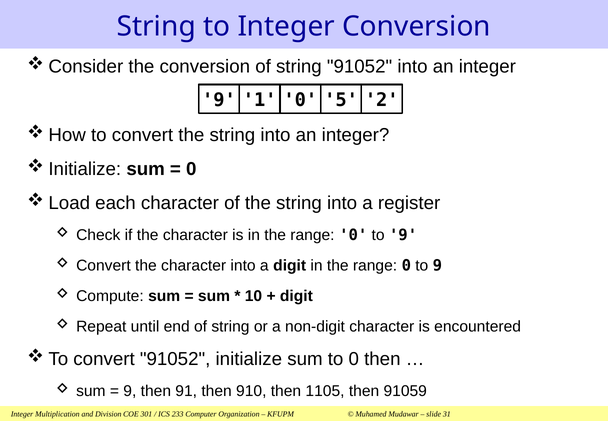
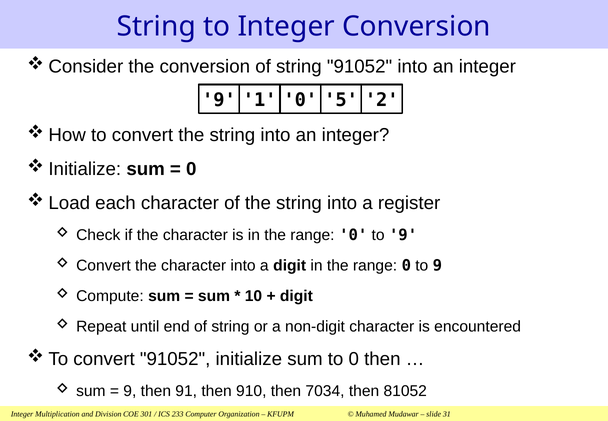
1105: 1105 -> 7034 (325, 391)
91059: 91059 -> 81052 (405, 391)
